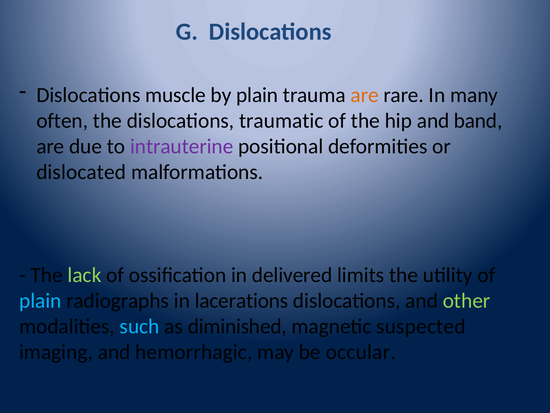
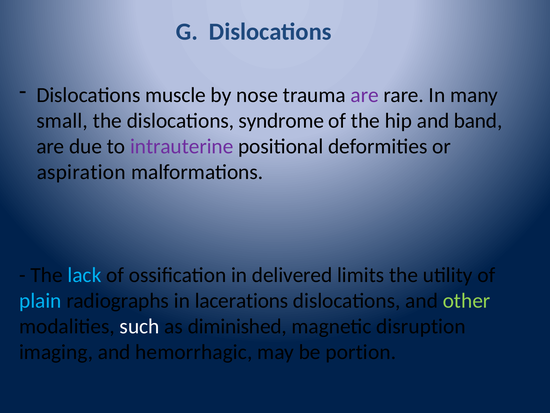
by plain: plain -> nose (257, 95)
are colour: orange -> purple (365, 95)
often: often -> small (62, 121)
traumatic: traumatic -> syndrome (281, 121)
dislocated: dislocated -> aspiration (81, 172)
lack colour: light green -> light blue (84, 275)
such colour: light blue -> white (140, 326)
suspected: suspected -> disruption (421, 326)
occular: occular -> portion (361, 352)
